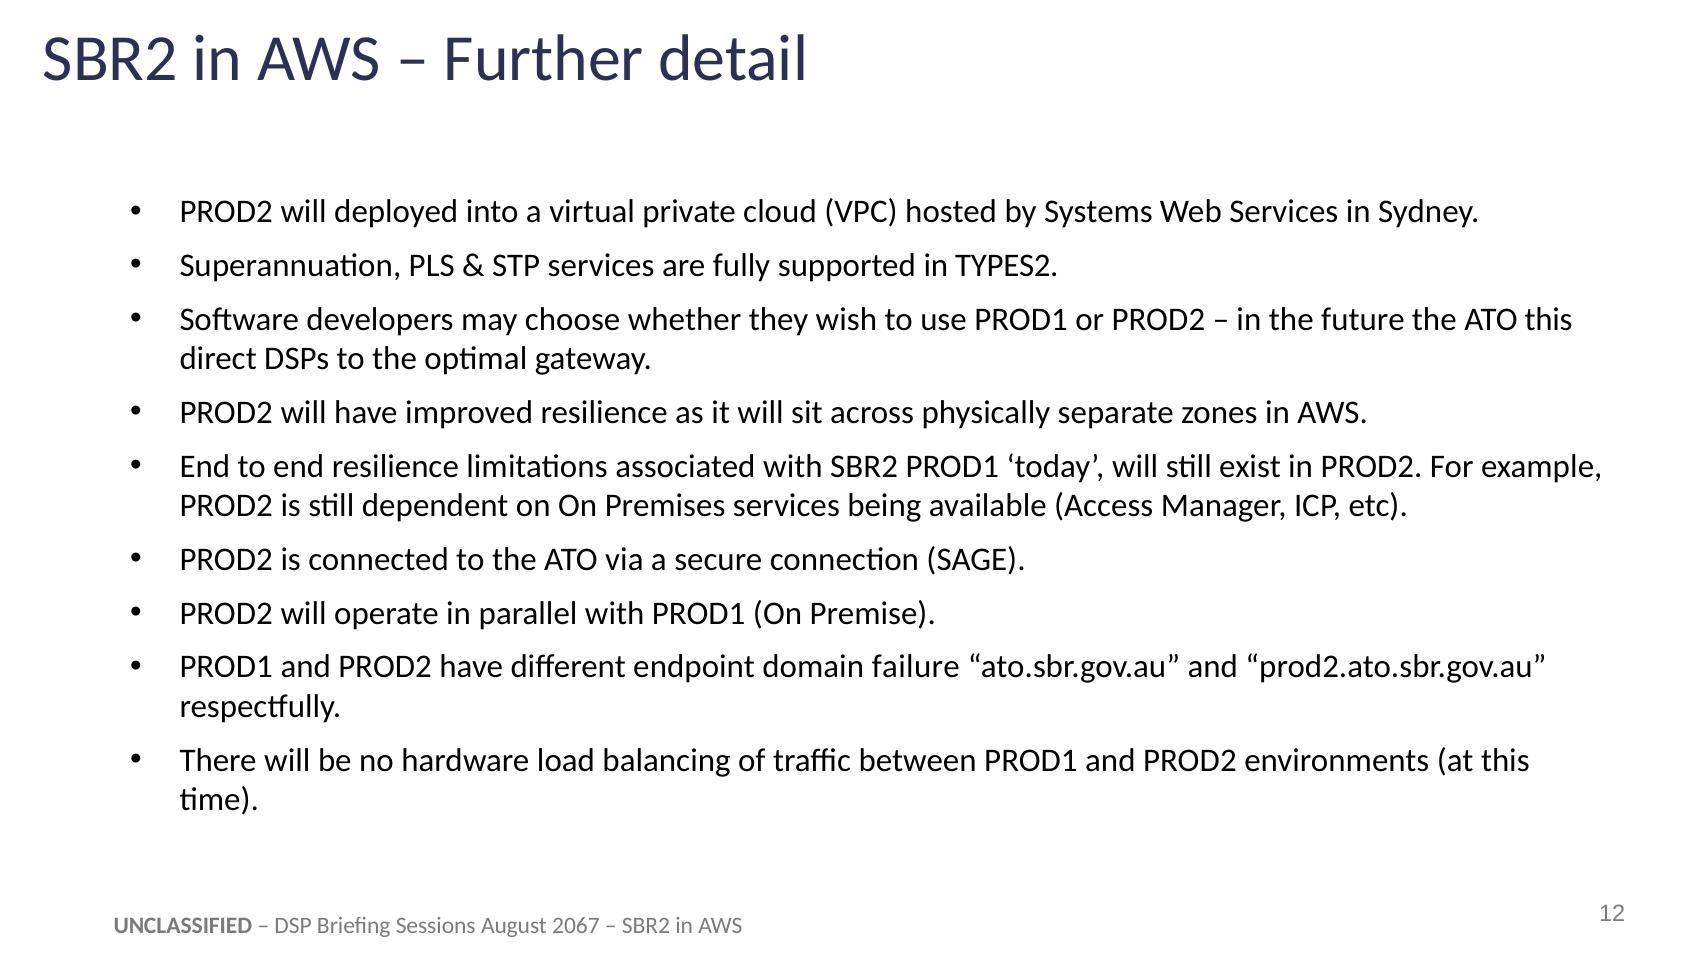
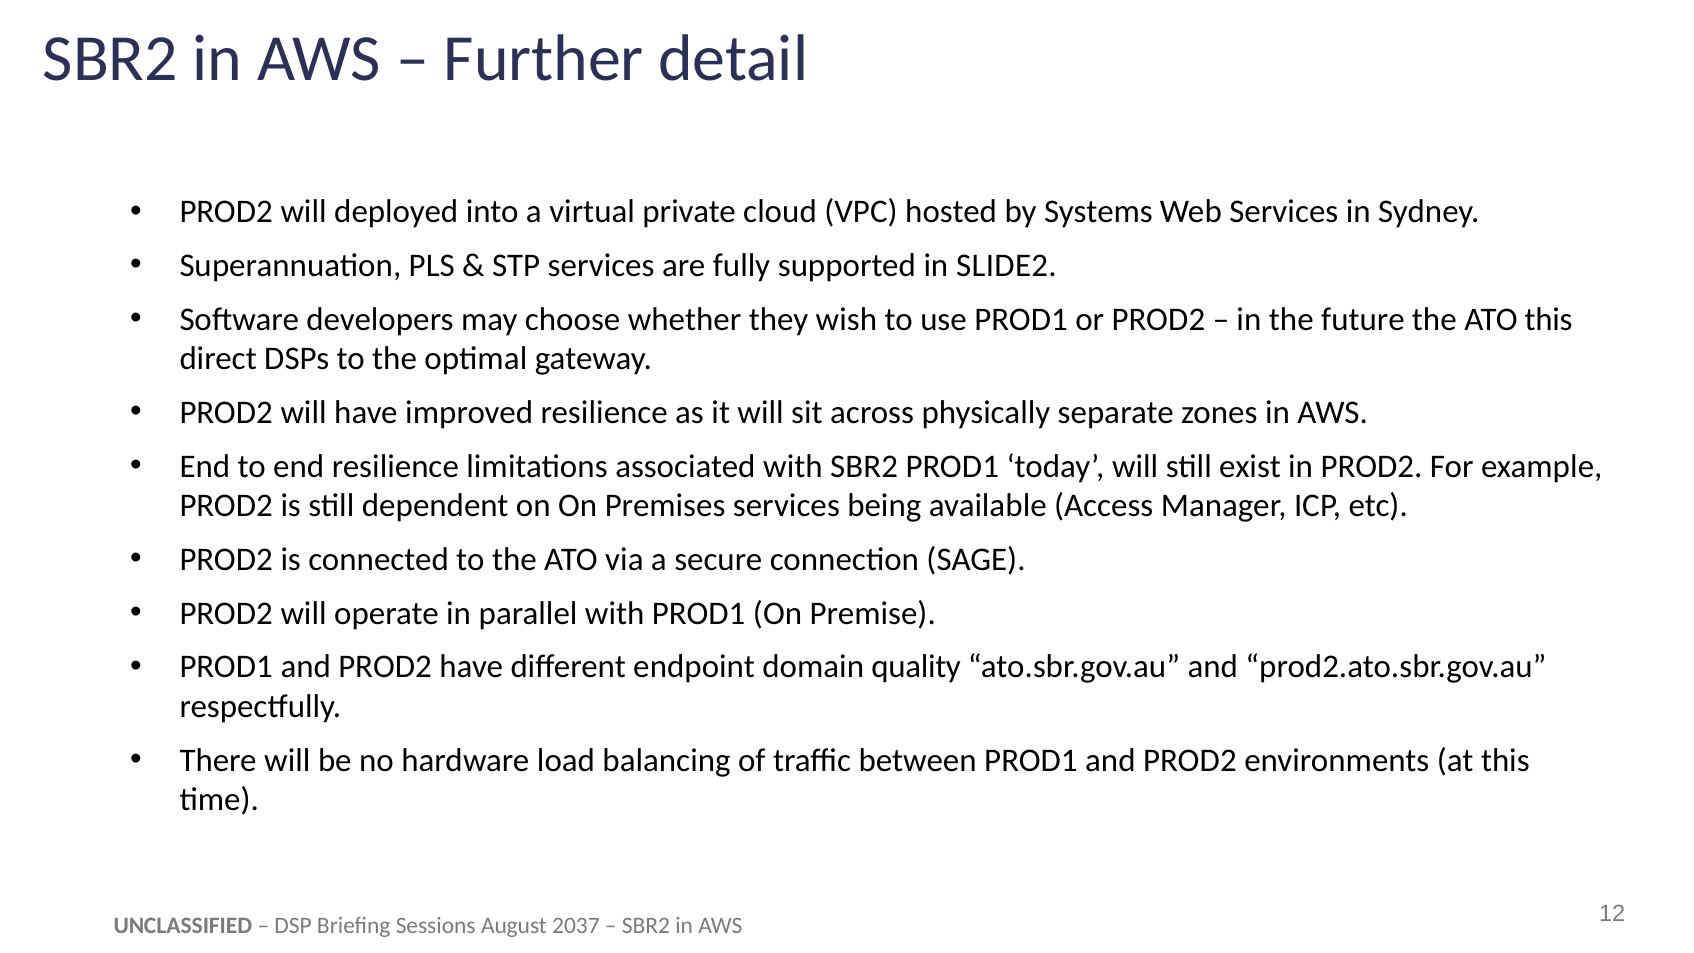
TYPES2: TYPES2 -> SLIDE2 (1006, 266)
failure: failure -> quality (916, 667)
2067: 2067 -> 2037 (576, 926)
